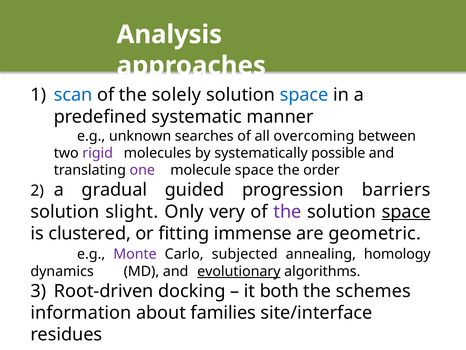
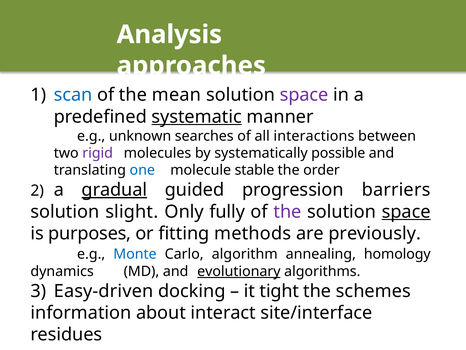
solely: solely -> mean (176, 95)
space colour: blue -> purple (304, 95)
systematic underline: none -> present (197, 117)
overcoming: overcoming -> interactions (314, 136)
one colour: purple -> blue (142, 170)
molecule space: space -> stable (254, 170)
gradual underline: none -> present (114, 190)
very: very -> fully (227, 211)
clustered: clustered -> purposes (90, 233)
immense: immense -> methods (253, 233)
geometric: geometric -> previously (375, 233)
Monte colour: purple -> blue (135, 254)
subjected: subjected -> algorithm (245, 254)
Root-driven: Root-driven -> Easy-driven (104, 291)
both: both -> tight (279, 291)
families: families -> interact (223, 312)
